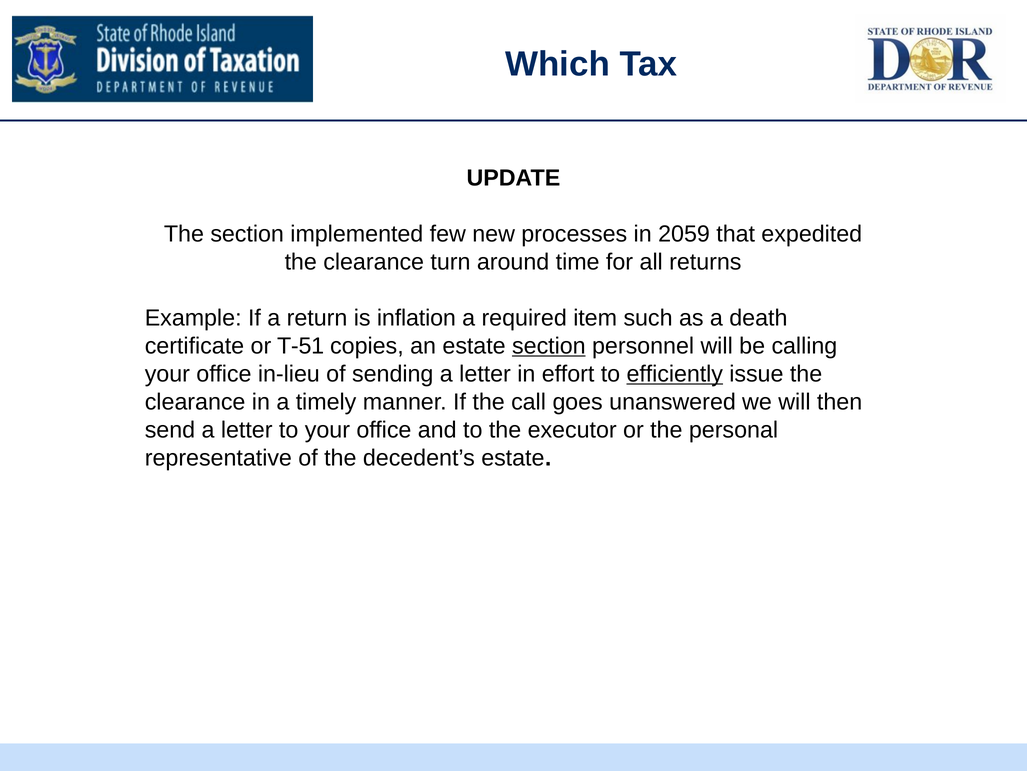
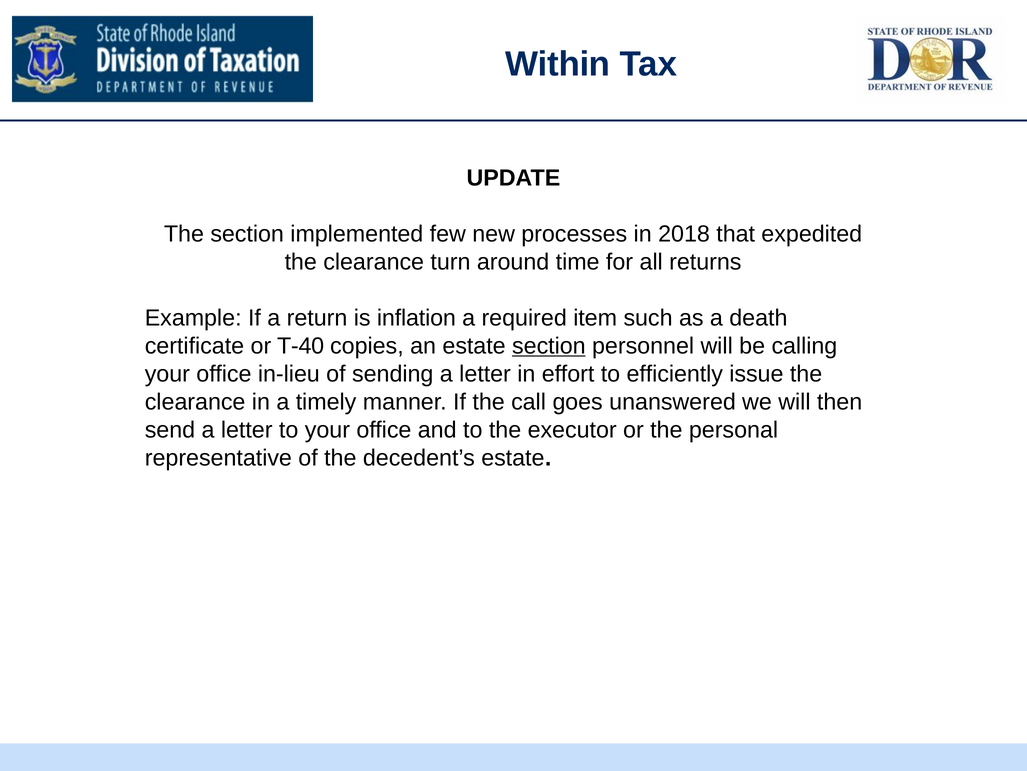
Which: Which -> Within (558, 64)
2059: 2059 -> 2018 (684, 234)
T-51: T-51 -> T-40 (301, 346)
efficiently underline: present -> none (675, 374)
